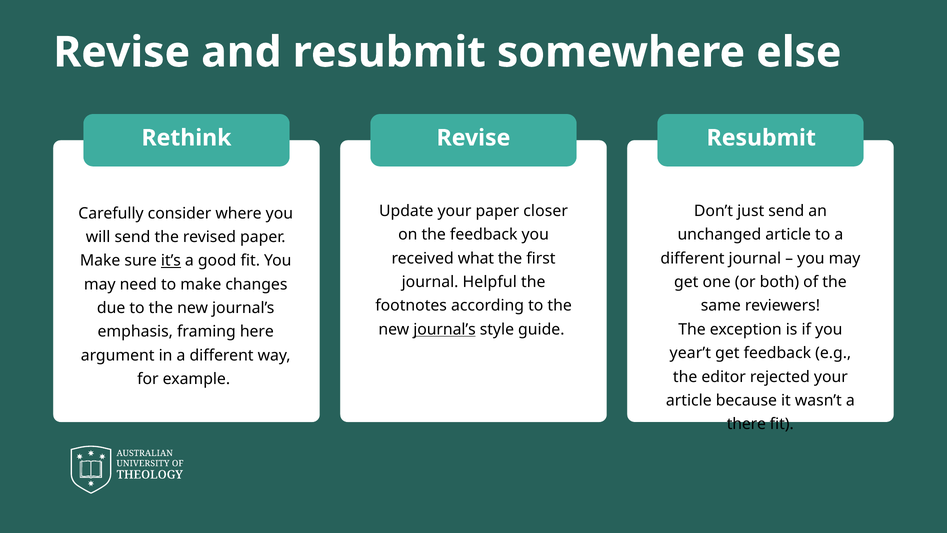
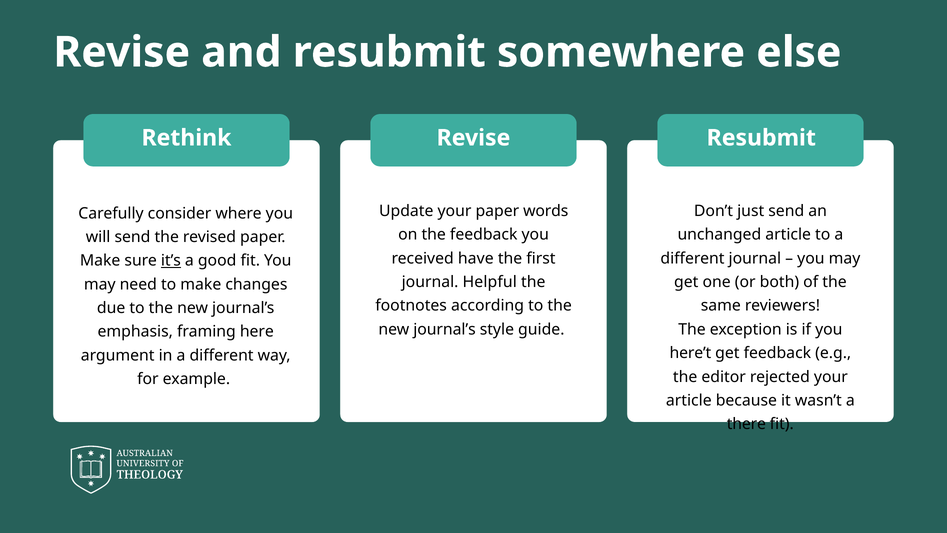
closer: closer -> words (546, 211)
what: what -> have (476, 258)
journal’s underline: present -> none (444, 329)
year’t: year’t -> here’t (690, 353)
